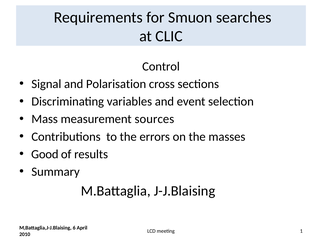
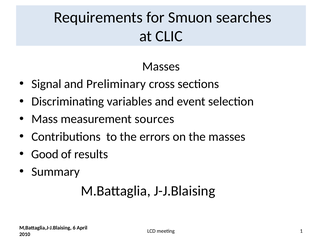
Control: Control -> Masses (161, 66)
Polarisation: Polarisation -> Preliminary (116, 84)
